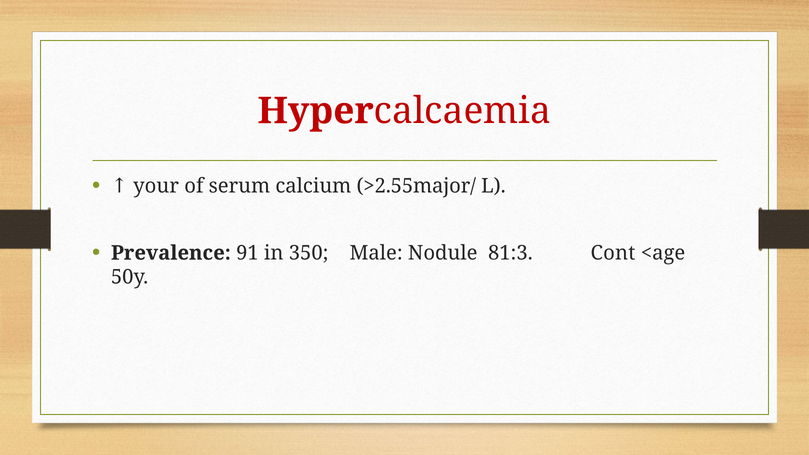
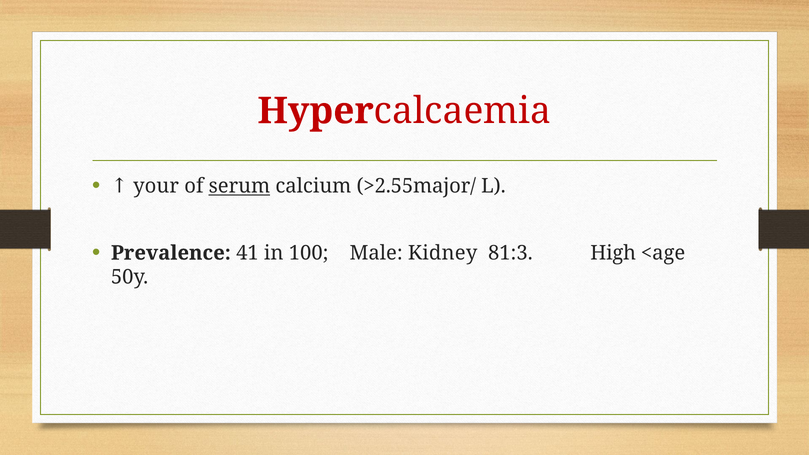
serum underline: none -> present (239, 186)
91: 91 -> 41 (247, 253)
350: 350 -> 100 (309, 253)
Nodule: Nodule -> Kidney (443, 253)
Cont: Cont -> High (613, 253)
